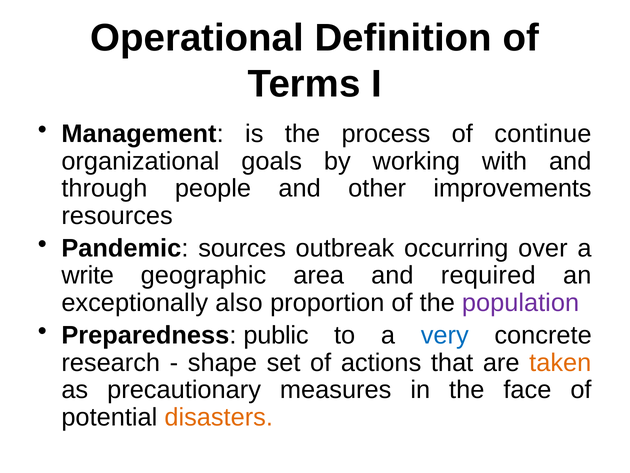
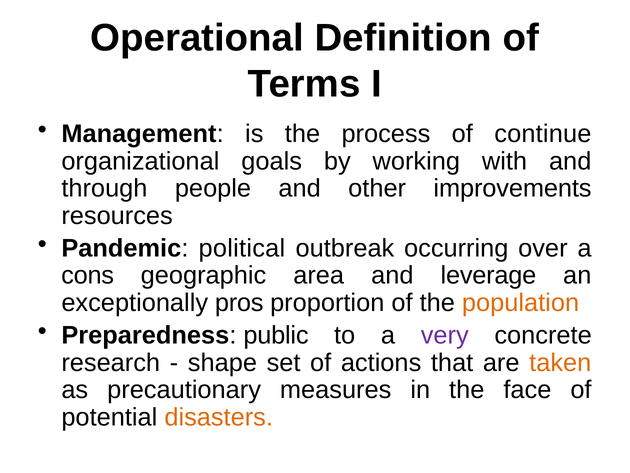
sources: sources -> political (242, 248)
write: write -> cons (88, 275)
required: required -> leverage (488, 275)
also: also -> pros (239, 303)
population colour: purple -> orange (521, 303)
very colour: blue -> purple (445, 335)
